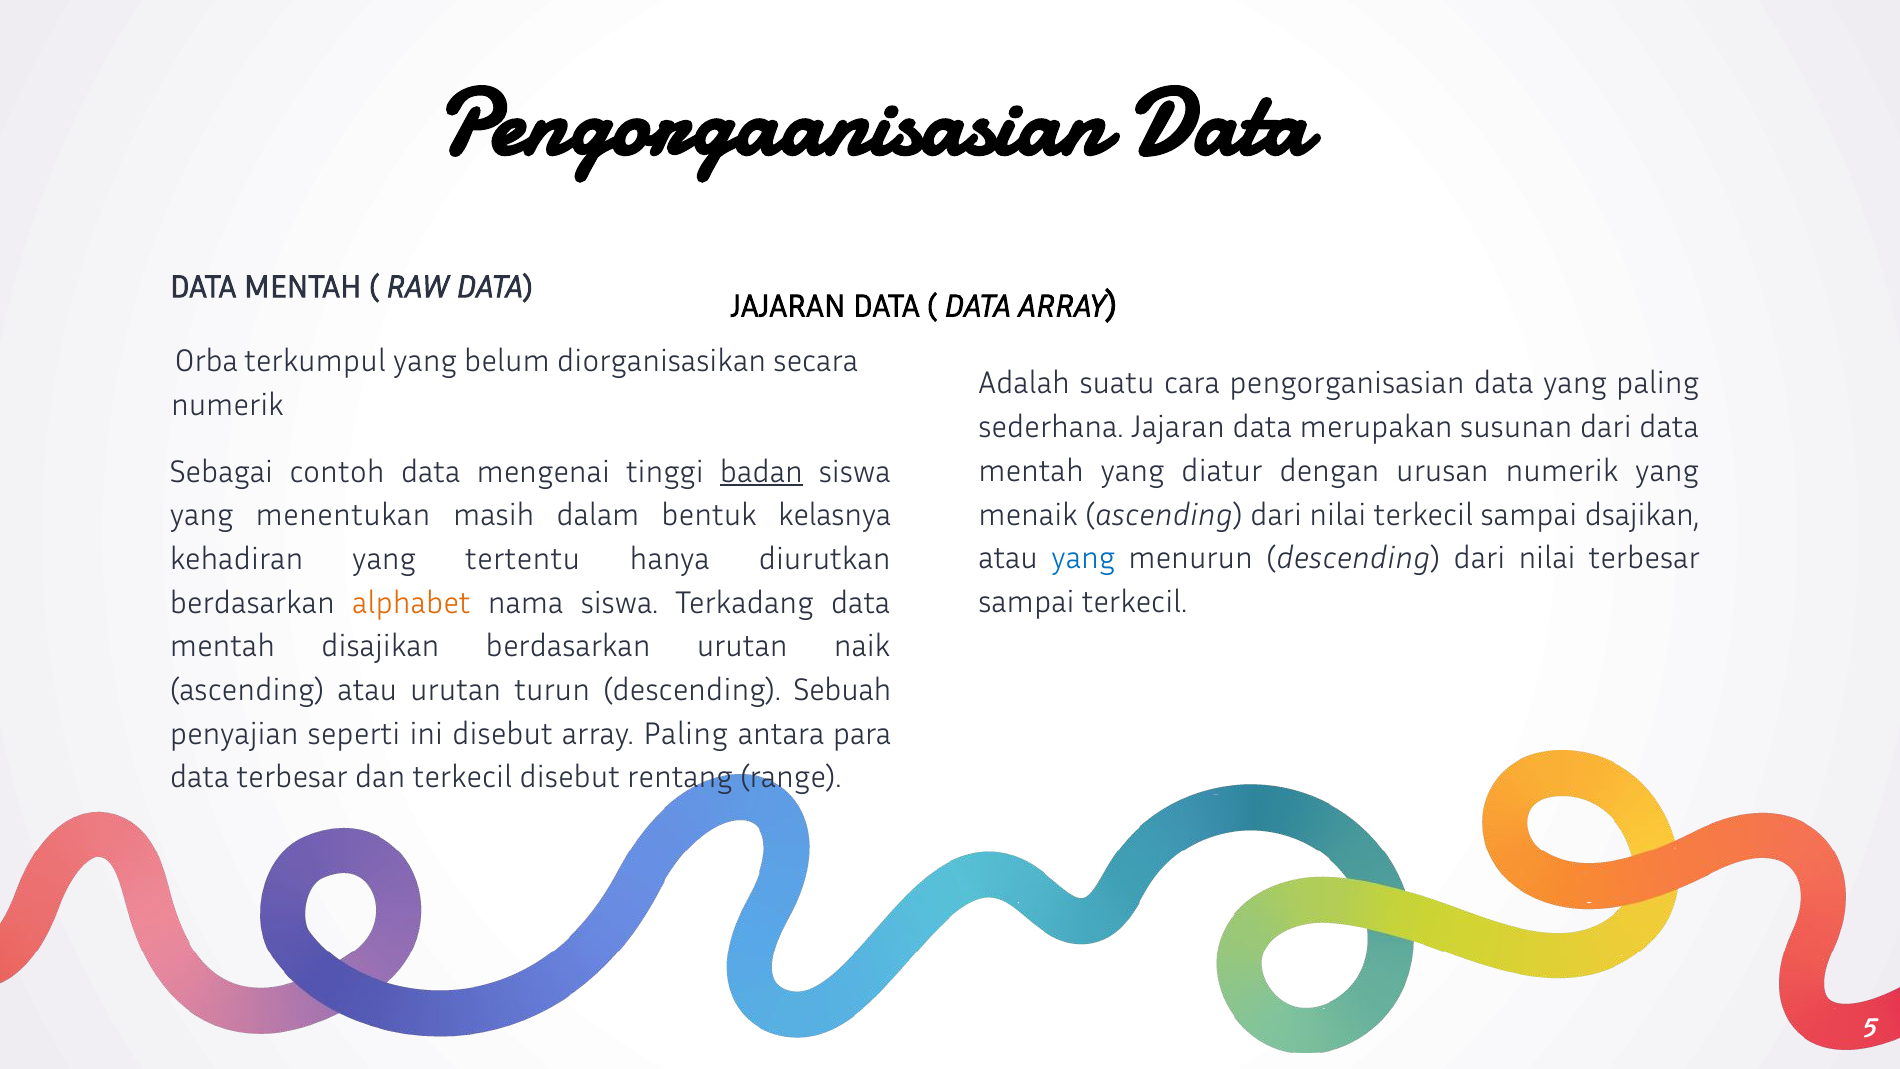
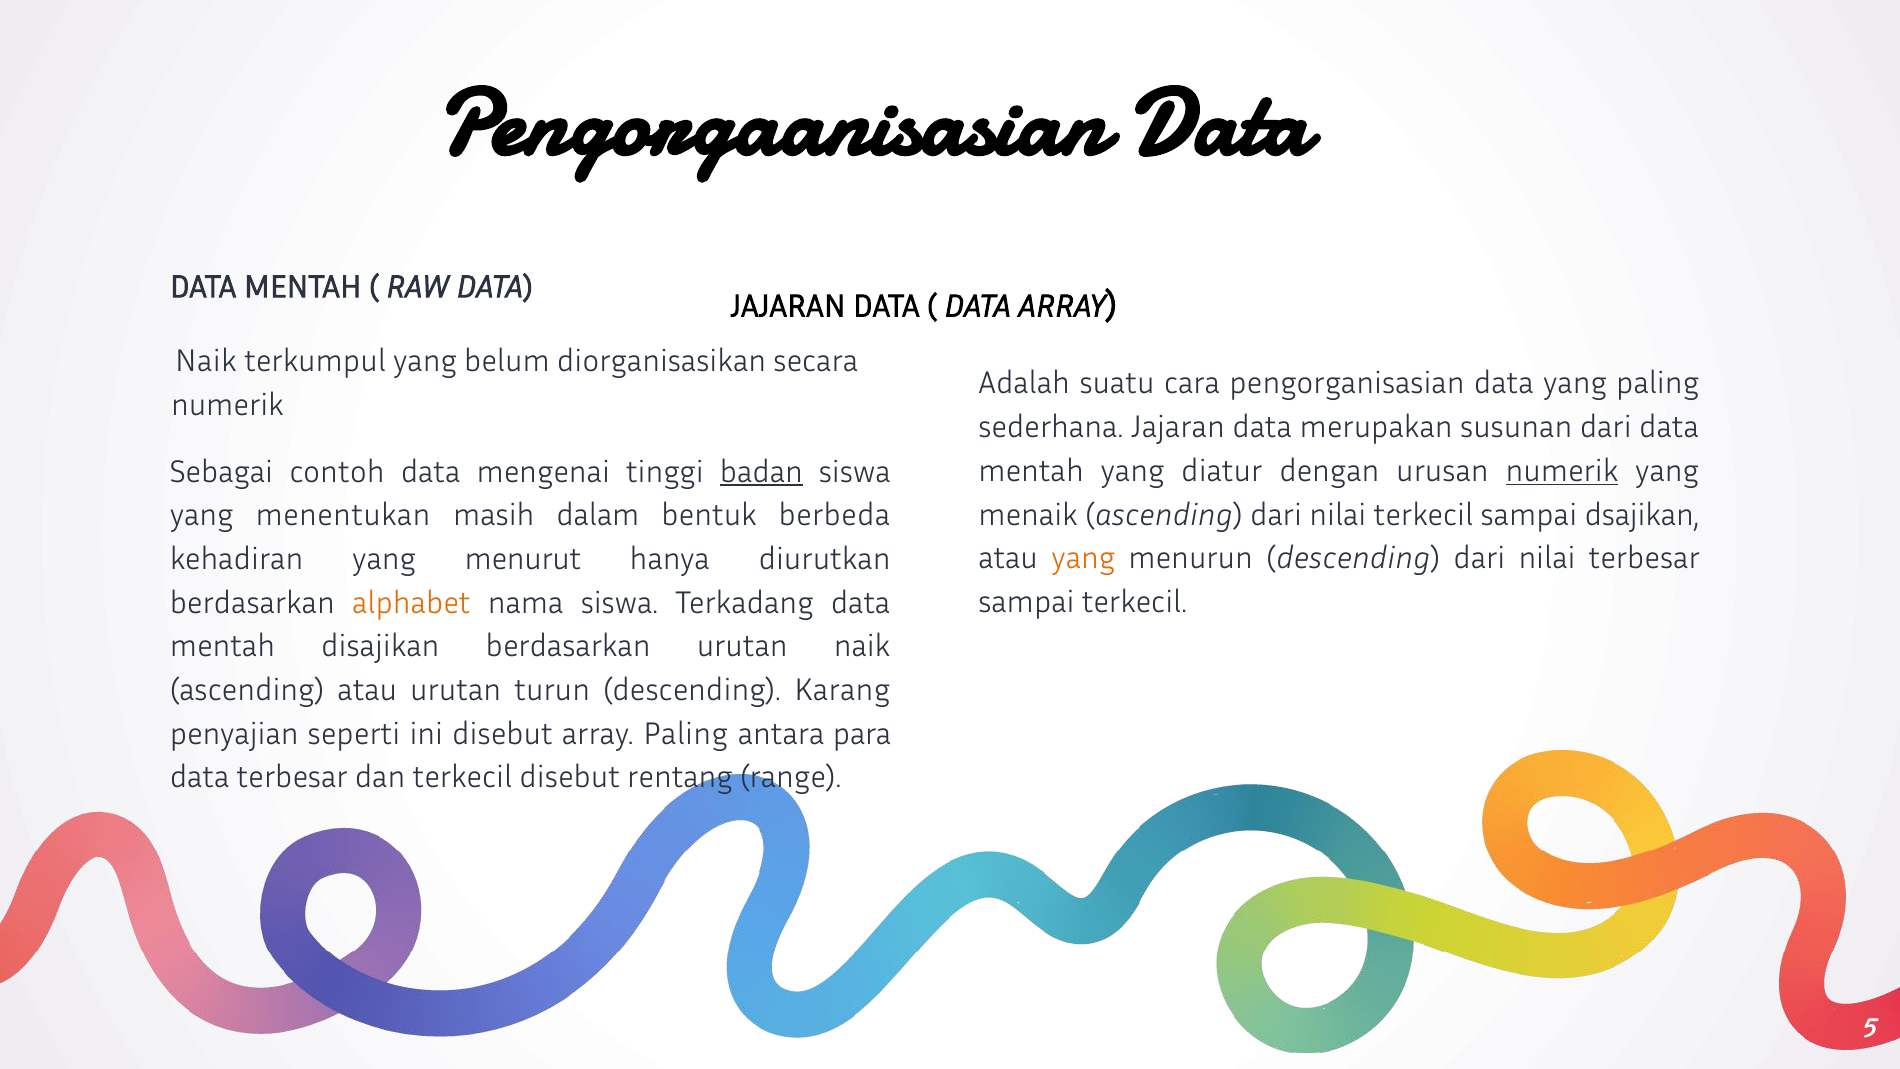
Orba: Orba -> Naik (206, 361)
numerik underline: none -> present (1562, 471)
kelasnya: kelasnya -> berbeda (834, 515)
yang colour: blue -> orange (1083, 558)
tertentu: tertentu -> menurut (523, 559)
Sebuah: Sebuah -> Karang (842, 690)
